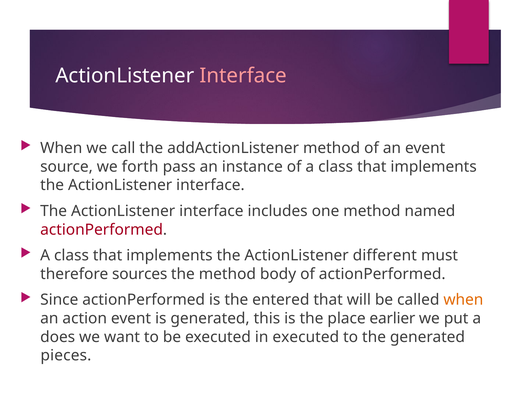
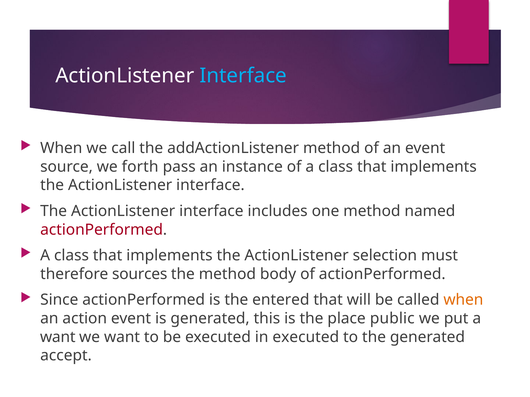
Interface colour: pink -> light blue (243, 76)
different: different -> selection (385, 256)
earlier: earlier -> public (392, 319)
does: does -> want (58, 337)
pieces: pieces -> accept (66, 356)
